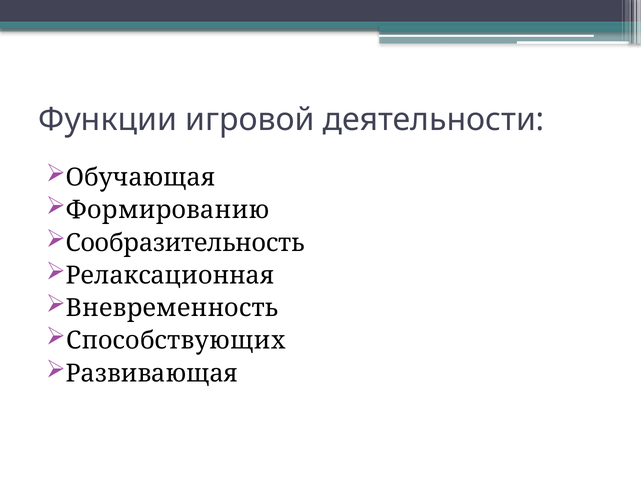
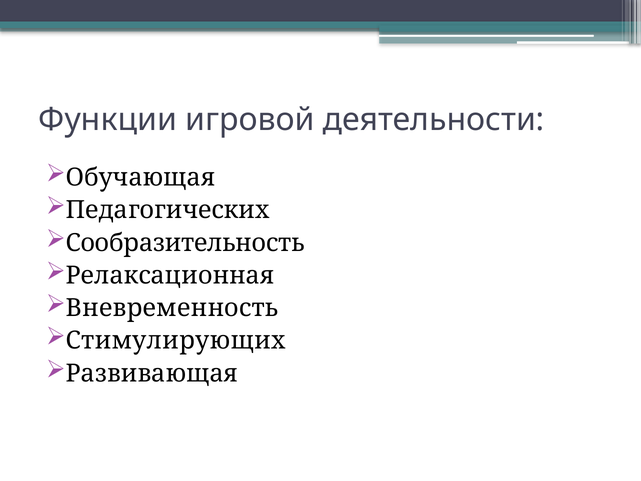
Формированию: Формированию -> Педагогических (168, 210)
Способствующих: Способствующих -> Стимулирующих (176, 341)
